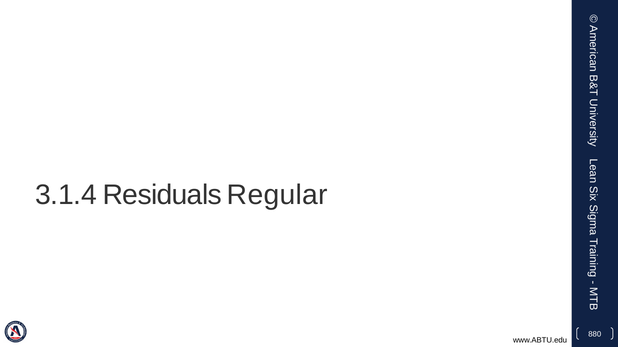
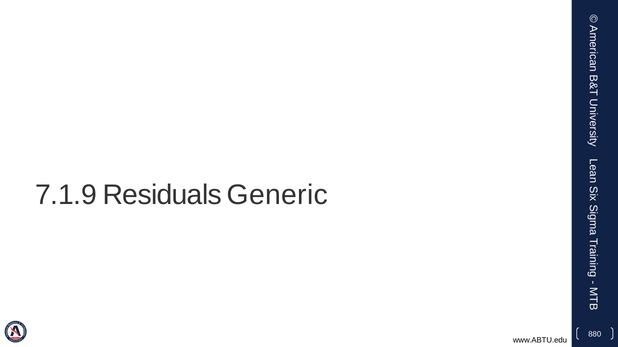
3.1.4: 3.1.4 -> 7.1.9 (66, 195)
Regular: Regular -> Generic (277, 195)
